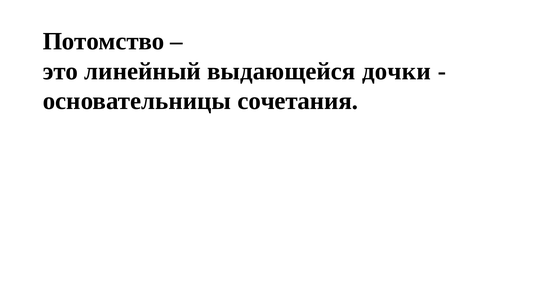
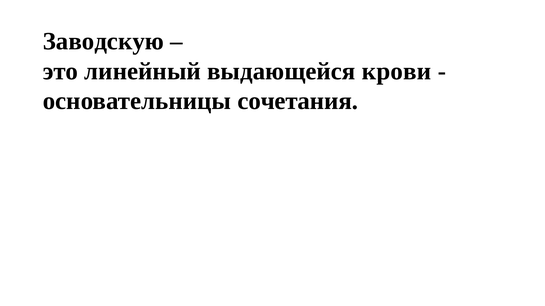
Потомство: Потомство -> Заводскую (103, 41)
дочки: дочки -> крови (396, 71)
